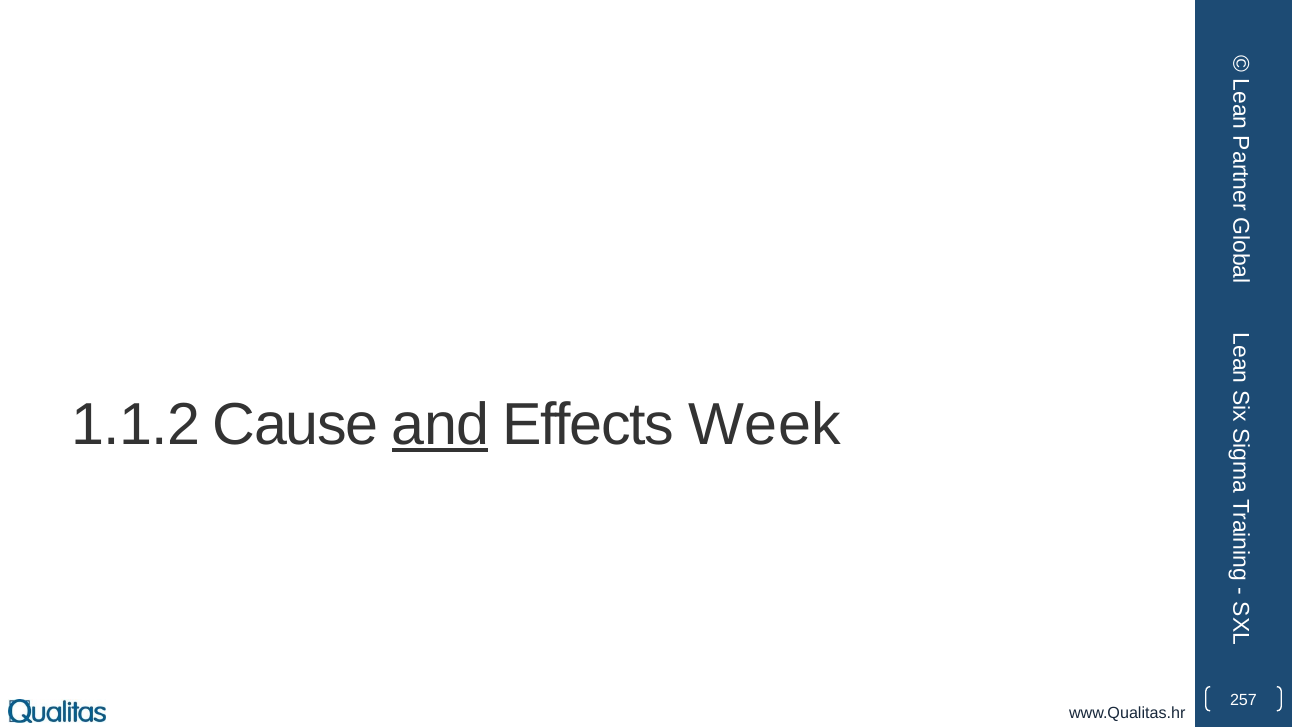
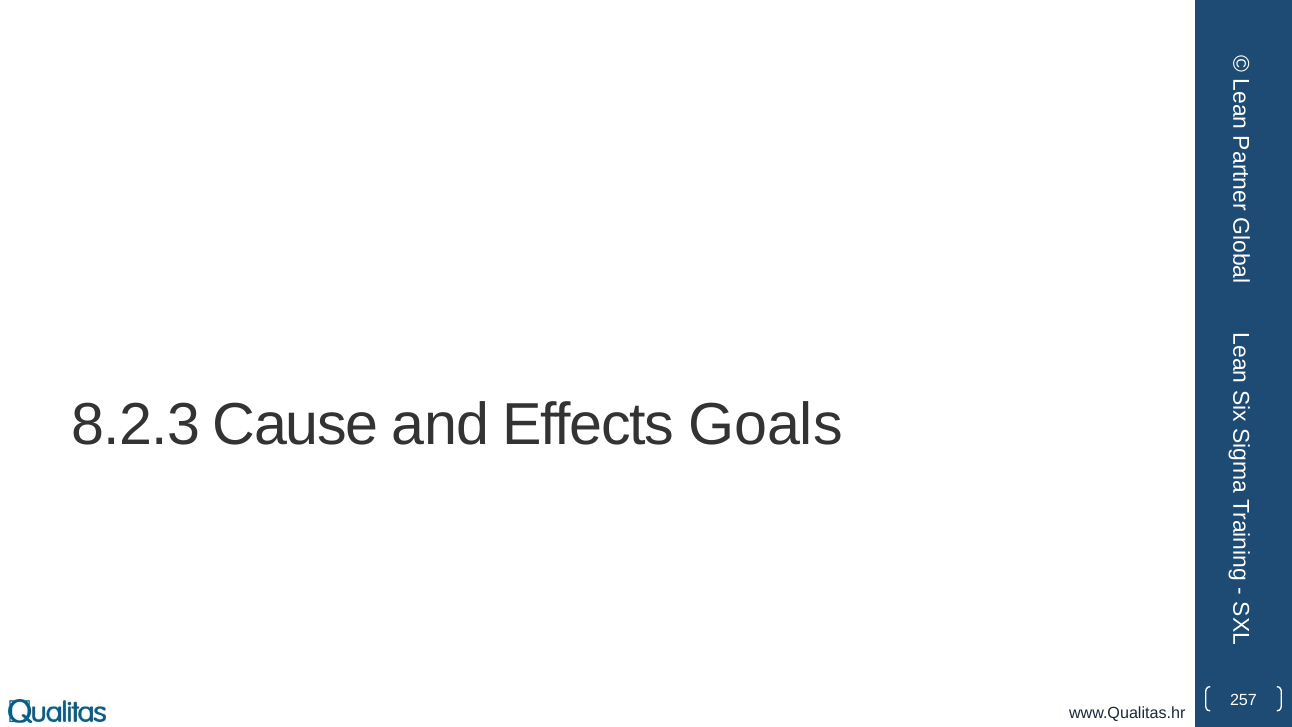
1.1.2: 1.1.2 -> 8.2.3 (136, 424)
and underline: present -> none (441, 424)
Week: Week -> Goals (765, 424)
